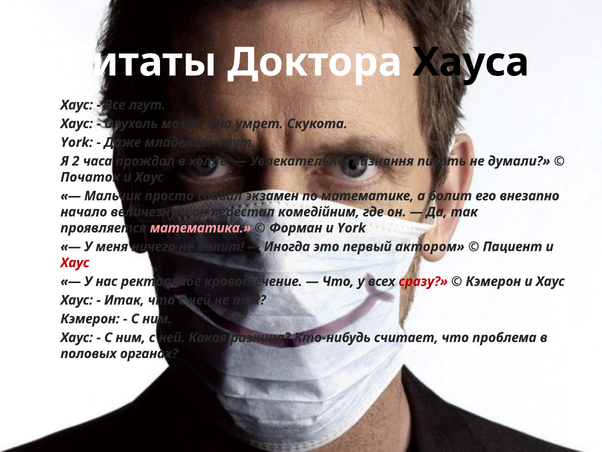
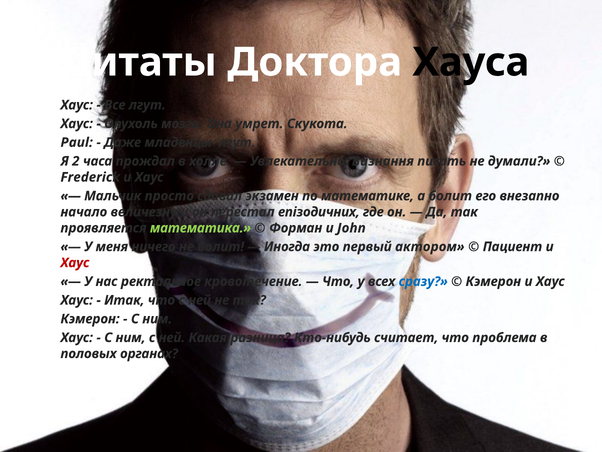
York: York -> Paul (77, 142)
Початок: Початок -> Frederick (90, 177)
комедійним: комедійним -> епізодичних (319, 212)
математика colour: pink -> light green (200, 228)
и York: York -> John (351, 228)
сразу colour: red -> blue (423, 281)
